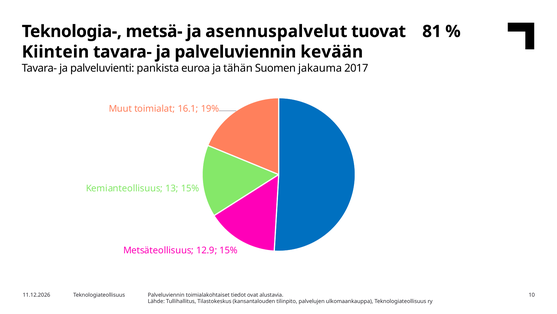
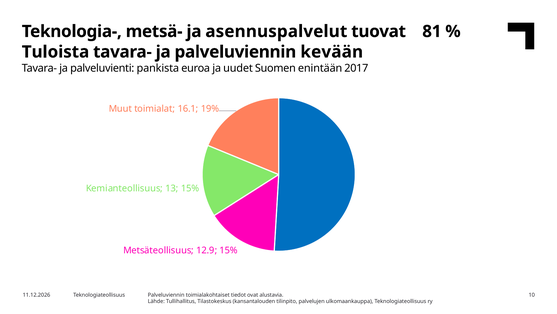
Kiintein: Kiintein -> Tuloista (56, 52)
tähän: tähän -> uudet (238, 68)
jakauma: jakauma -> enintään (320, 68)
